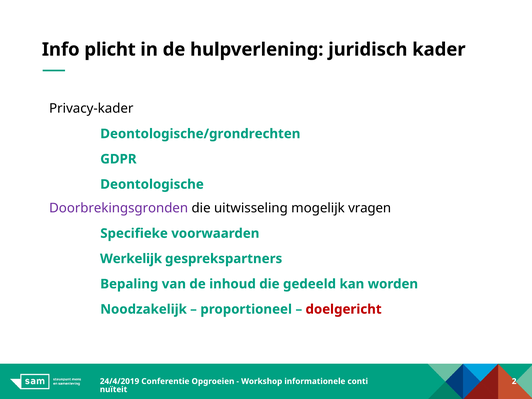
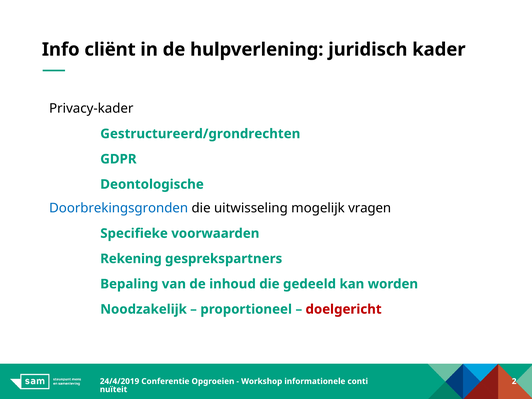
plicht: plicht -> cliënt (110, 49)
Deontologische/grondrechten: Deontologische/grondrechten -> Gestructureerd/grondrechten (200, 134)
Doorbrekingsgronden colour: purple -> blue (119, 208)
Werkelijk: Werkelijk -> Rekening (131, 259)
